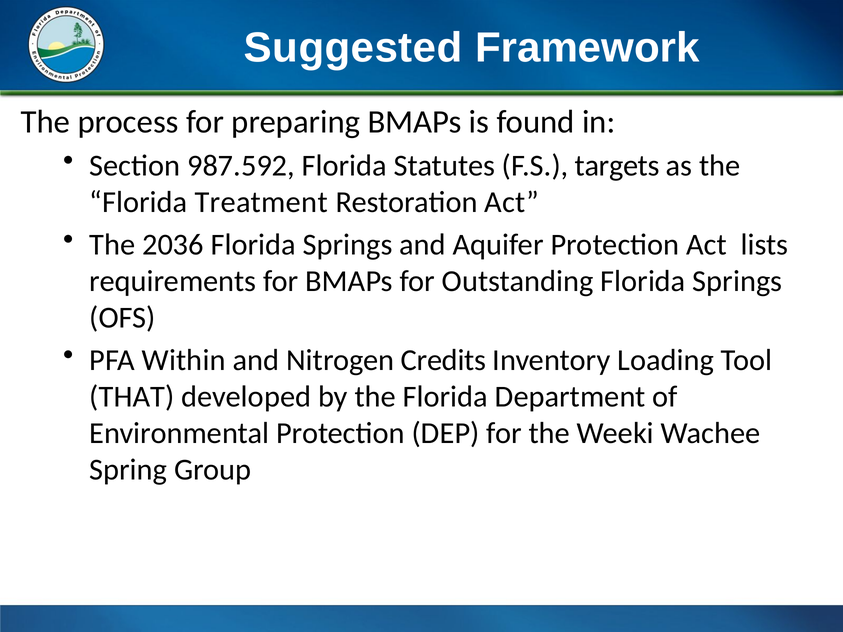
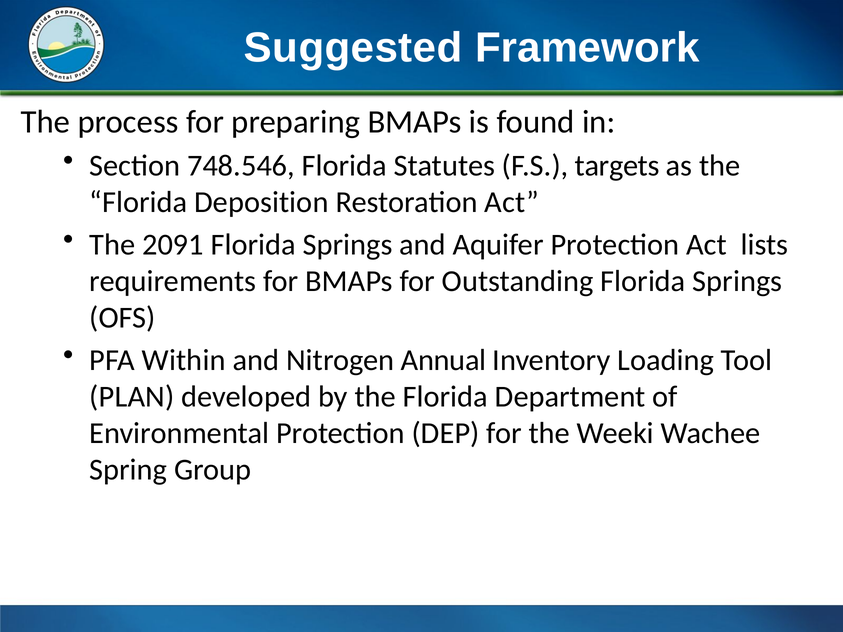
987.592: 987.592 -> 748.546 (241, 166)
Treatment: Treatment -> Deposition (261, 202)
2036: 2036 -> 2091 (173, 245)
Credits: Credits -> Annual (444, 361)
THAT: THAT -> PLAN (132, 397)
